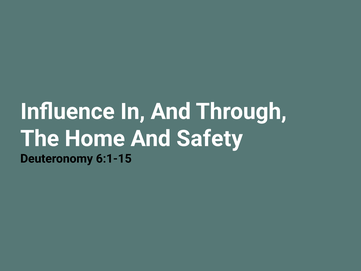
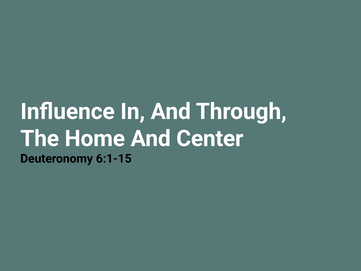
Safety: Safety -> Center (210, 138)
